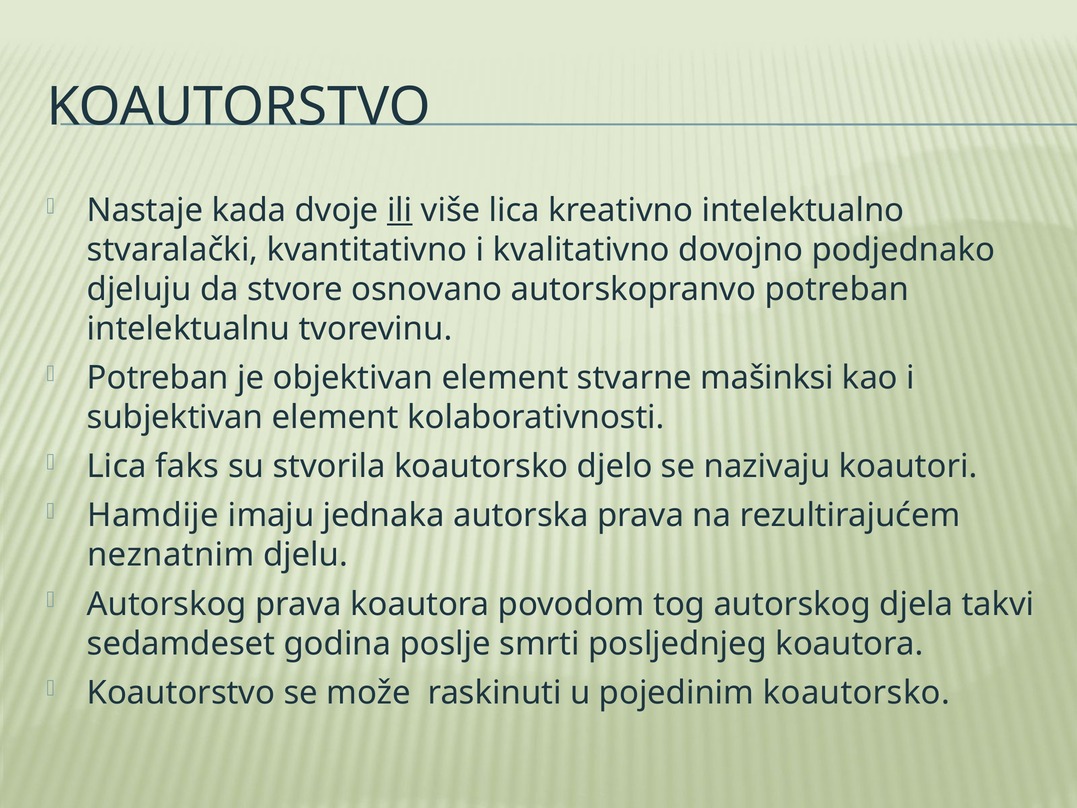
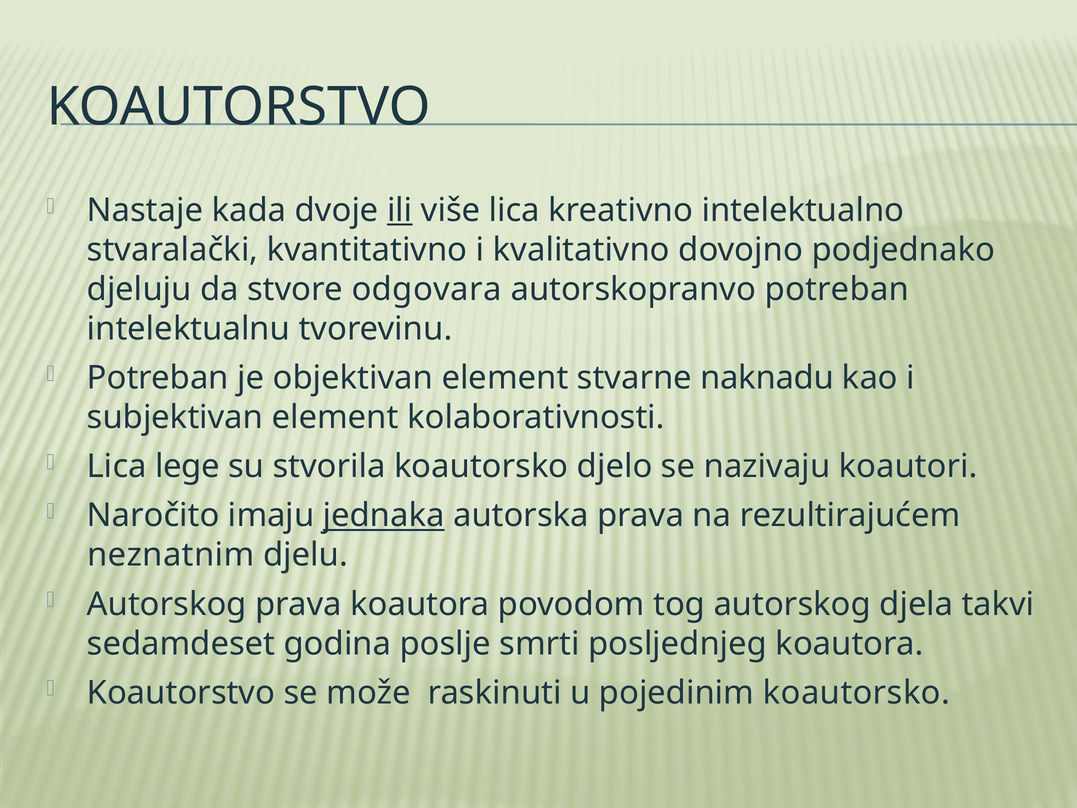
osnovano: osnovano -> odgovara (427, 289)
mašinksi: mašinksi -> naknadu (767, 378)
faks: faks -> lege (187, 466)
Hamdije: Hamdije -> Naročito (153, 515)
jednaka underline: none -> present (384, 515)
